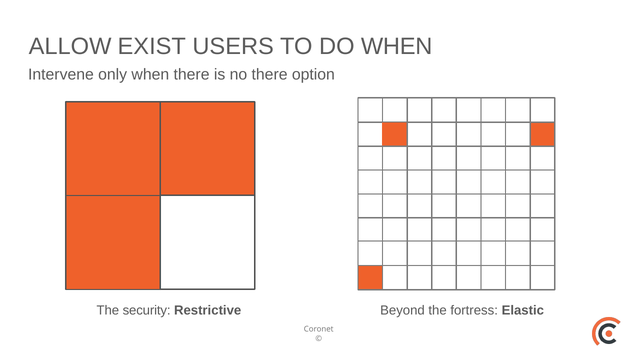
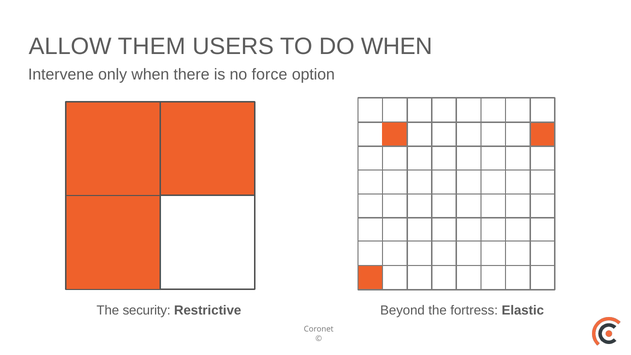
EXIST: EXIST -> THEM (152, 46)
no there: there -> force (269, 75)
